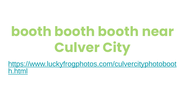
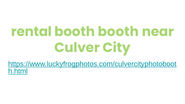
booth: booth -> rental (31, 32)
